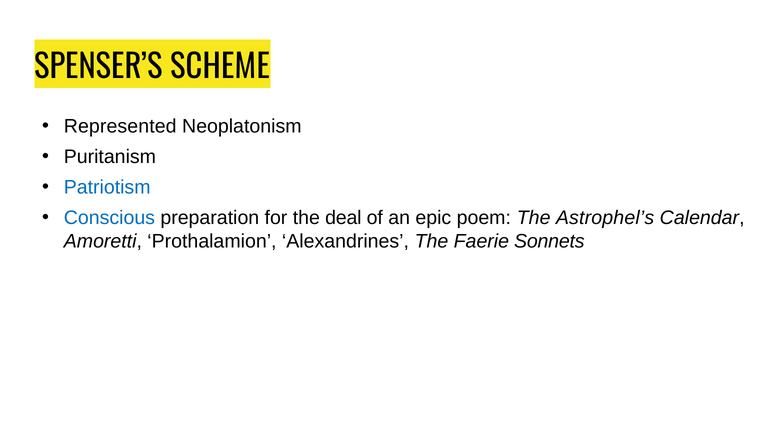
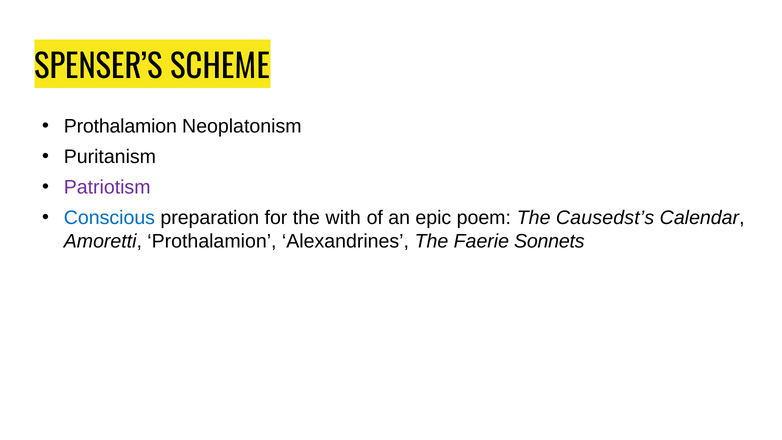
Represented: Represented -> Prothalamion (120, 126)
Patriotism colour: blue -> purple (107, 187)
deal: deal -> with (343, 218)
Astrophel’s: Astrophel’s -> Causedst’s (605, 218)
